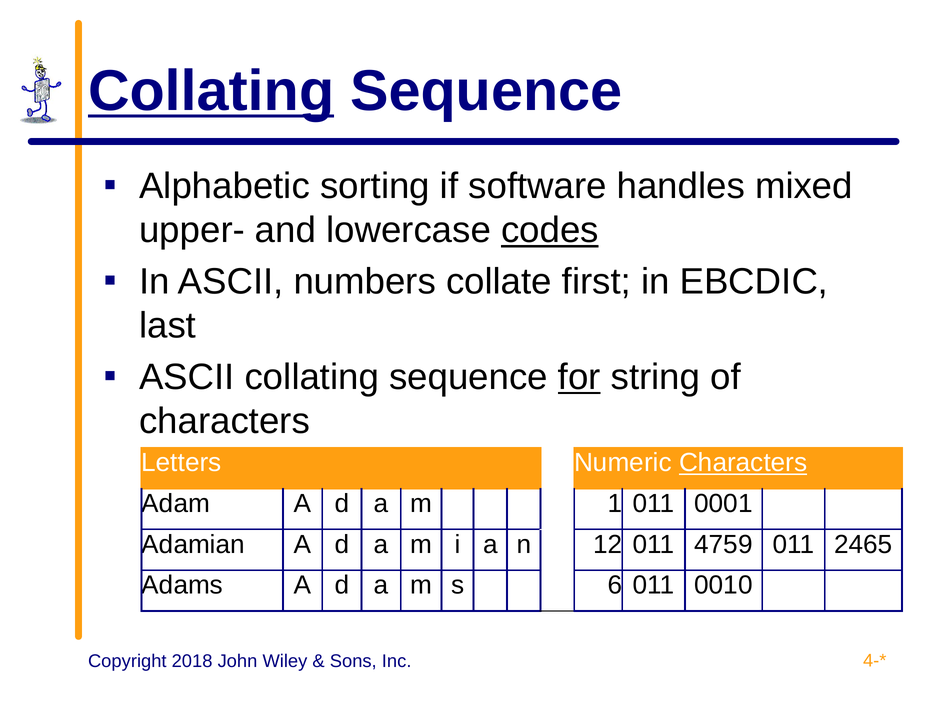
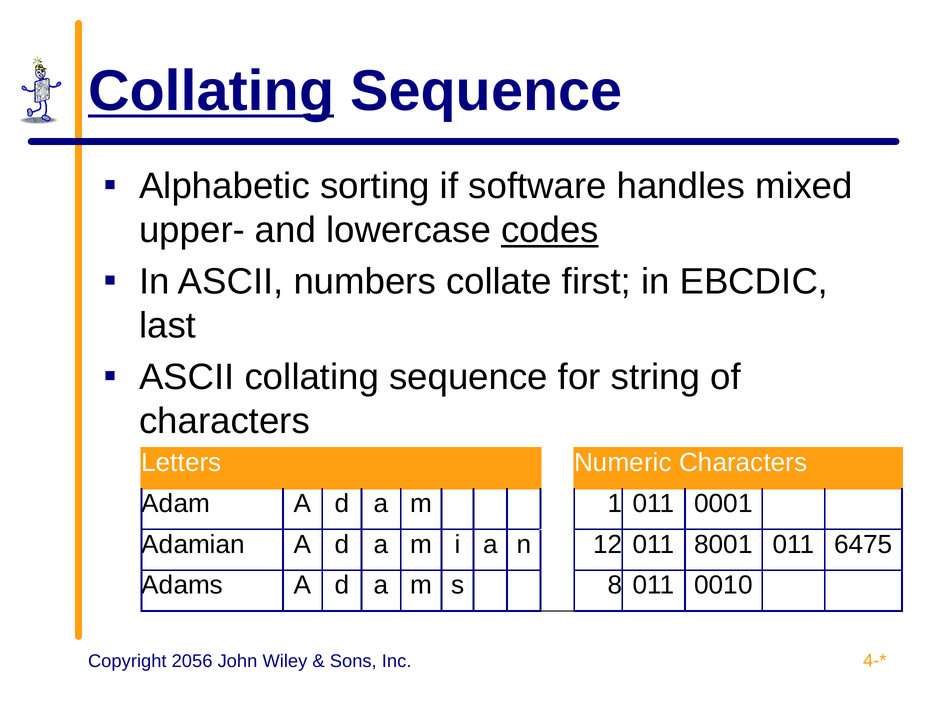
for underline: present -> none (579, 377)
Characters underline: present -> none (743, 463)
4759: 4759 -> 8001 (723, 545)
2465: 2465 -> 6475 (863, 545)
6: 6 -> 8 (615, 586)
2018: 2018 -> 2056 (192, 661)
